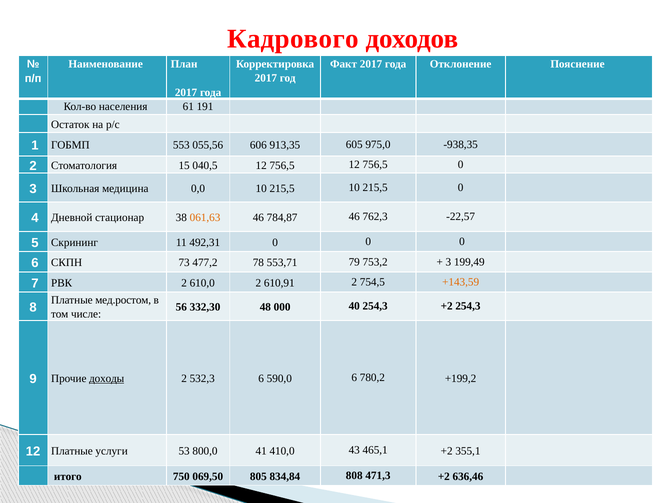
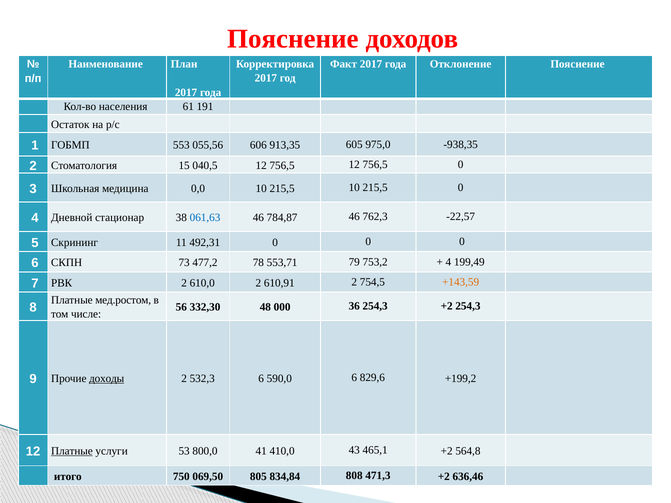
Кадрового: Кадрового -> Пояснение (293, 39)
061,63 colour: orange -> blue (205, 218)
3: 3 -> 4 (448, 262)
40: 40 -> 36 (354, 306)
780,2: 780,2 -> 829,6 (372, 378)
Платные underline: none -> present (72, 451)
355,1: 355,1 -> 564,8 (468, 451)
